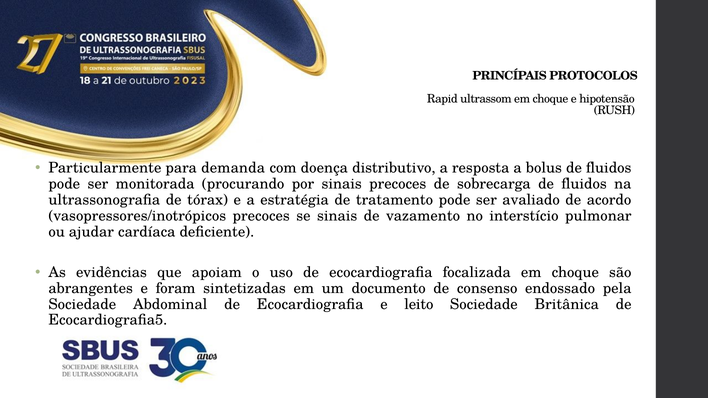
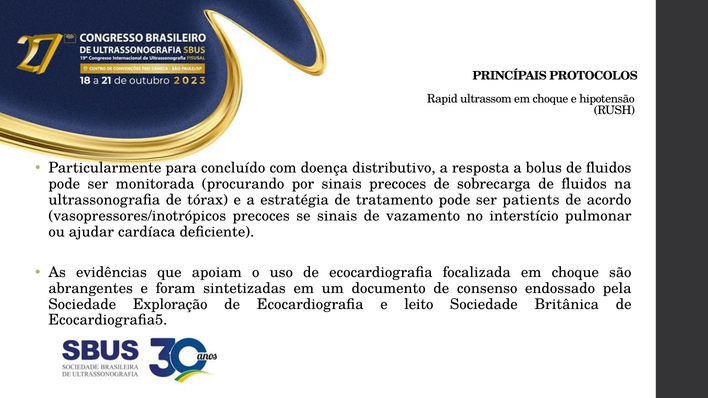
demanda: demanda -> concluído (233, 168)
avaliado: avaliado -> patients (531, 200)
Abdominal: Abdominal -> Exploração (170, 304)
